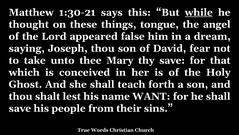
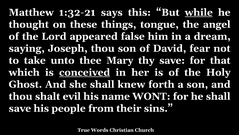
1:30-21: 1:30-21 -> 1:32-21 (77, 12)
conceived underline: none -> present (85, 72)
teach: teach -> knew (131, 84)
lest: lest -> evil (72, 96)
WANT: WANT -> WONT (151, 96)
